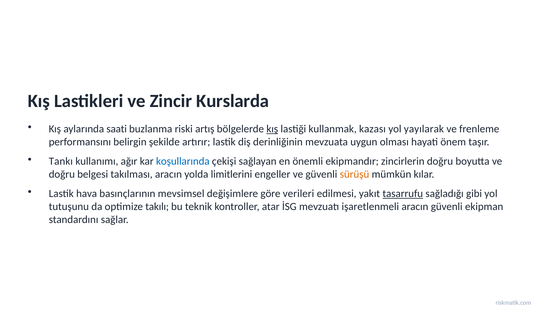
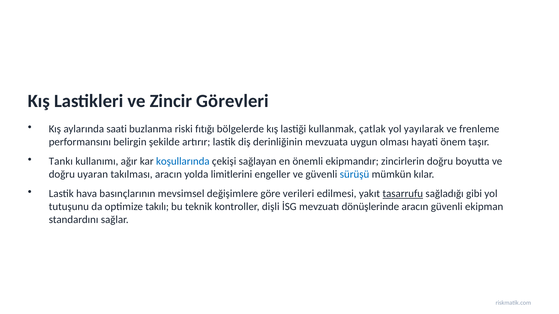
Kurslarda: Kurslarda -> Görevleri (233, 101)
artış: artış -> fıtığı (205, 129)
kış underline: present -> none (272, 129)
kazası: kazası -> çatlak (372, 129)
belgesi: belgesi -> uyaran (93, 175)
sürüşü colour: orange -> blue (355, 175)
atar: atar -> dişli (271, 207)
işaretlenmeli: işaretlenmeli -> dönüşlerinde (370, 207)
